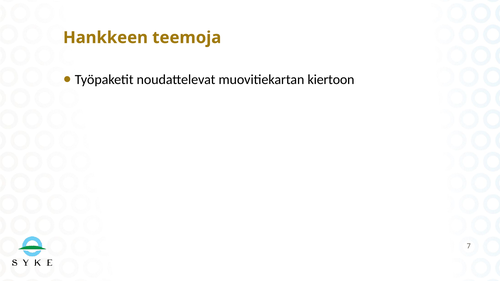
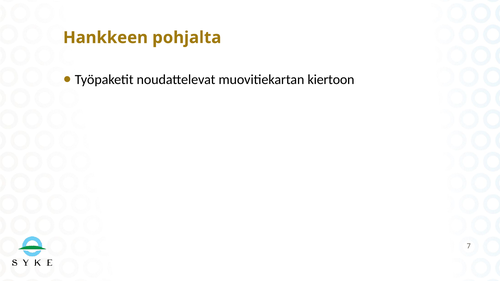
teemoja: teemoja -> pohjalta (187, 38)
